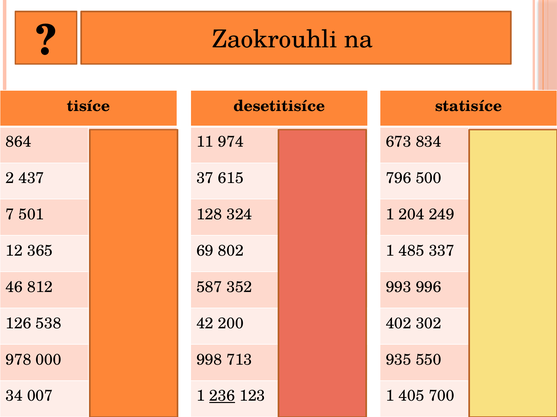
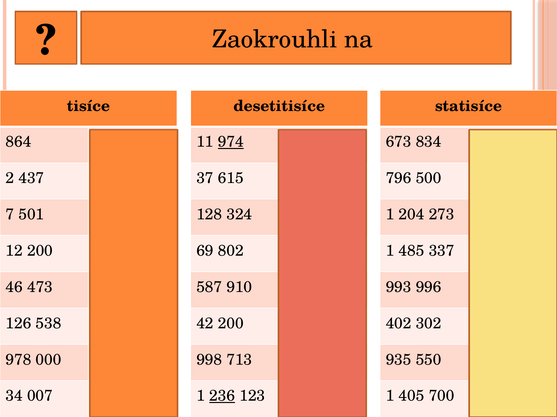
974 underline: none -> present (231, 142)
249: 249 -> 273 (442, 215)
12 365: 365 -> 200 (40, 251)
812: 812 -> 473 (40, 288)
352: 352 -> 910 (239, 288)
